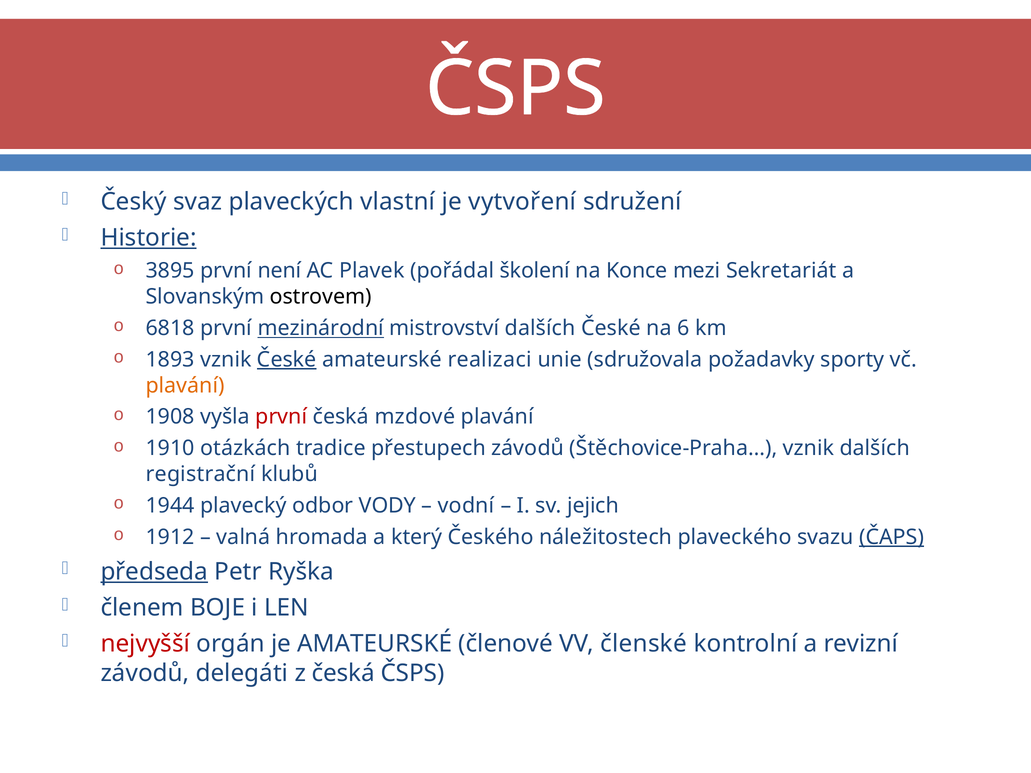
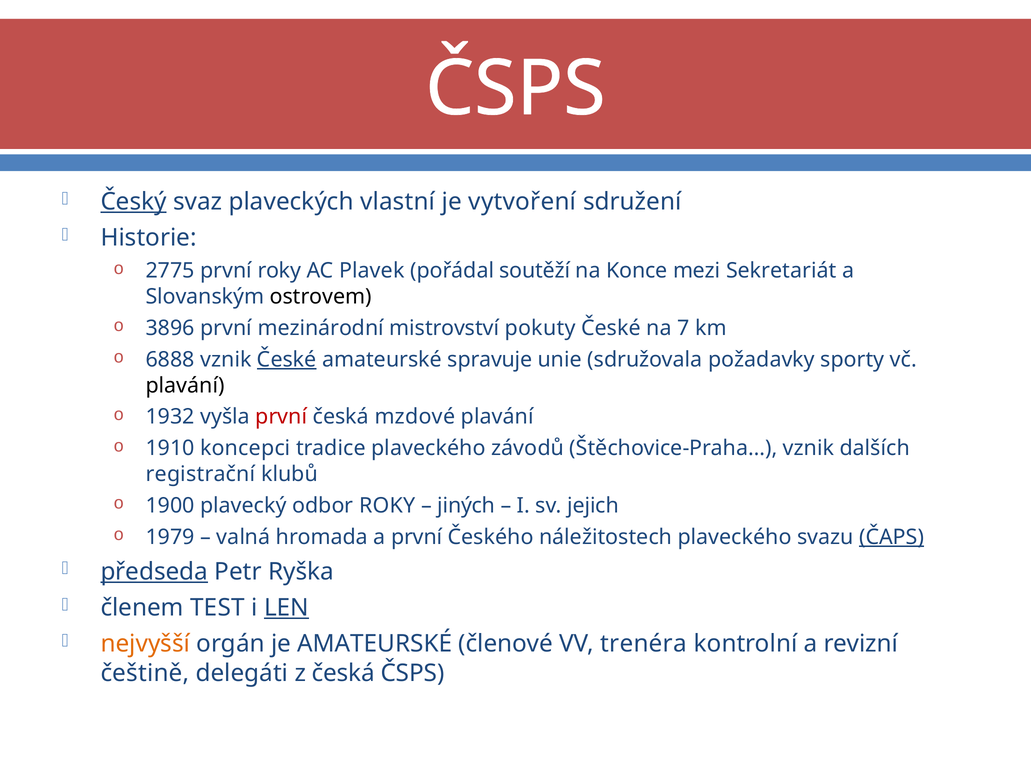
Český underline: none -> present (134, 202)
Historie underline: present -> none (149, 238)
3895: 3895 -> 2775 (170, 271)
první není: není -> roky (279, 271)
školení: školení -> soutěží (535, 271)
6818: 6818 -> 3896 (170, 328)
mezinárodní underline: present -> none (321, 328)
mistrovství dalších: dalších -> pokuty (540, 328)
6: 6 -> 7 (683, 328)
1893: 1893 -> 6888 (170, 360)
realizaci: realizaci -> spravuje (490, 360)
plavání colour: orange -> black (185, 386)
1908: 1908 -> 1932 (170, 417)
otázkách: otázkách -> koncepci (245, 449)
tradice přestupech: přestupech -> plaveckého (429, 449)
1944: 1944 -> 1900 (170, 506)
odbor VODY: VODY -> ROKY (387, 506)
vodní: vodní -> jiných (466, 506)
1912: 1912 -> 1979 (170, 537)
a který: který -> první (417, 537)
BOJE: BOJE -> TEST (218, 608)
LEN underline: none -> present (287, 608)
nejvyšší colour: red -> orange (145, 644)
členské: členské -> trenéra (644, 644)
závodů: závodů -> češtině (145, 673)
